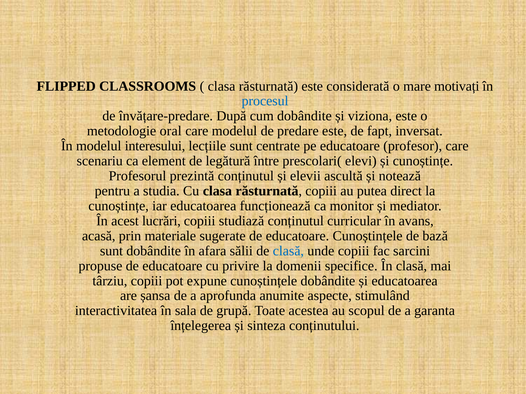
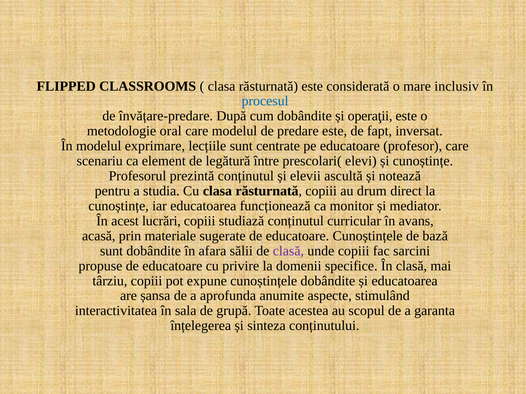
motivați: motivați -> inclusiv (457, 86)
viziona: viziona -> operaţii (370, 116)
interesului: interesului -> exprimare (155, 146)
putea: putea -> drum (372, 191)
clasă colour: blue -> purple (288, 251)
